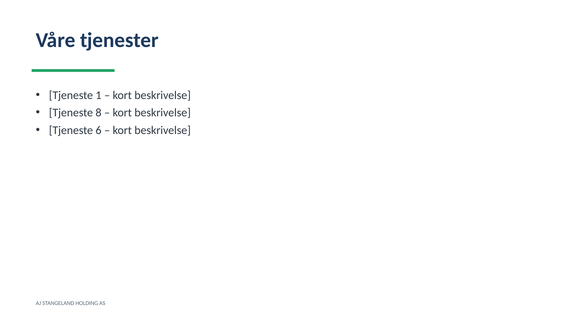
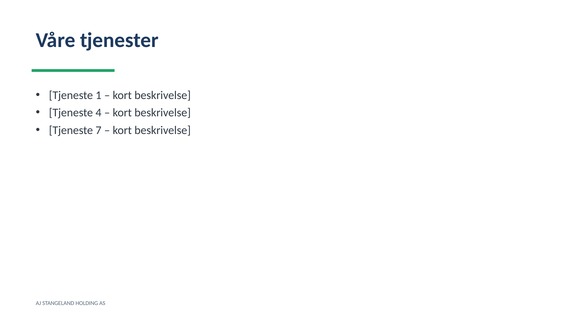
8: 8 -> 4 (99, 113)
6: 6 -> 7 (99, 130)
